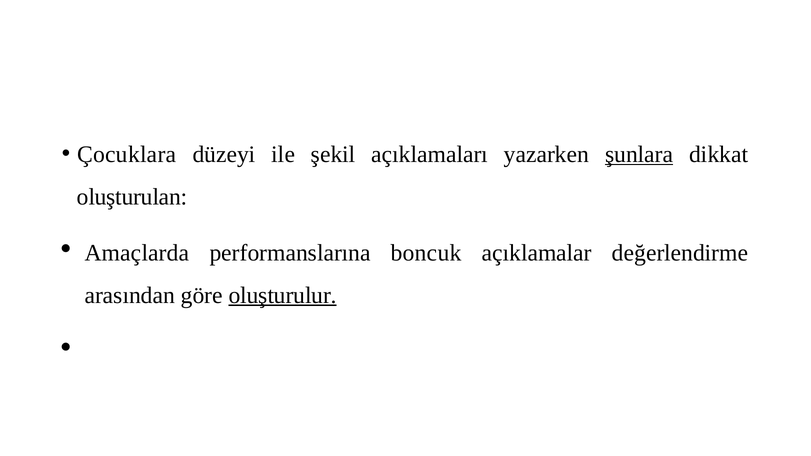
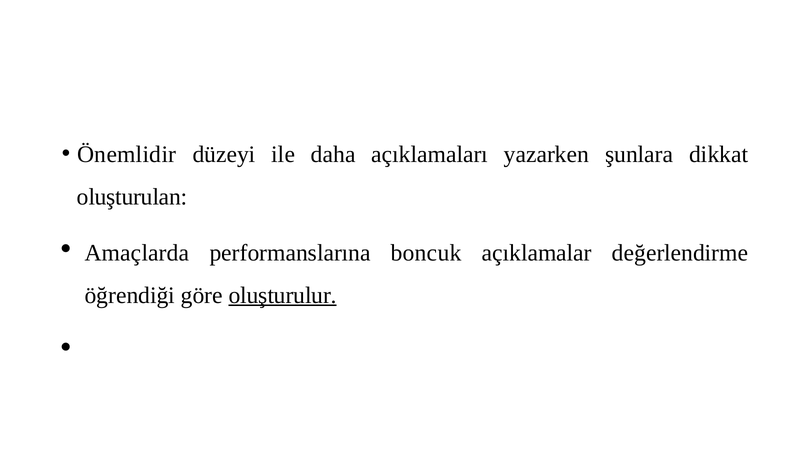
Çocuklara: Çocuklara -> Önemlidir (127, 154)
şekil: şekil -> daha (333, 154)
şunlara underline: present -> none (639, 154)
arasından: arasından -> öğrendiği (130, 295)
